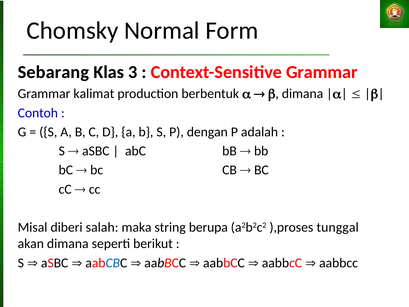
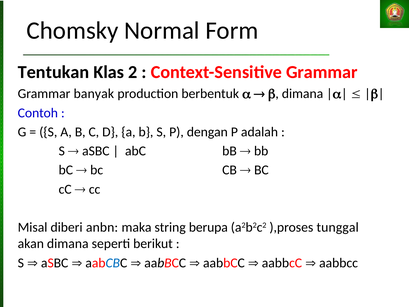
Sebarang: Sebarang -> Tentukan (54, 72)
3: 3 -> 2 (133, 72)
kalimat: kalimat -> banyak (94, 94)
salah: salah -> anbn (102, 227)
